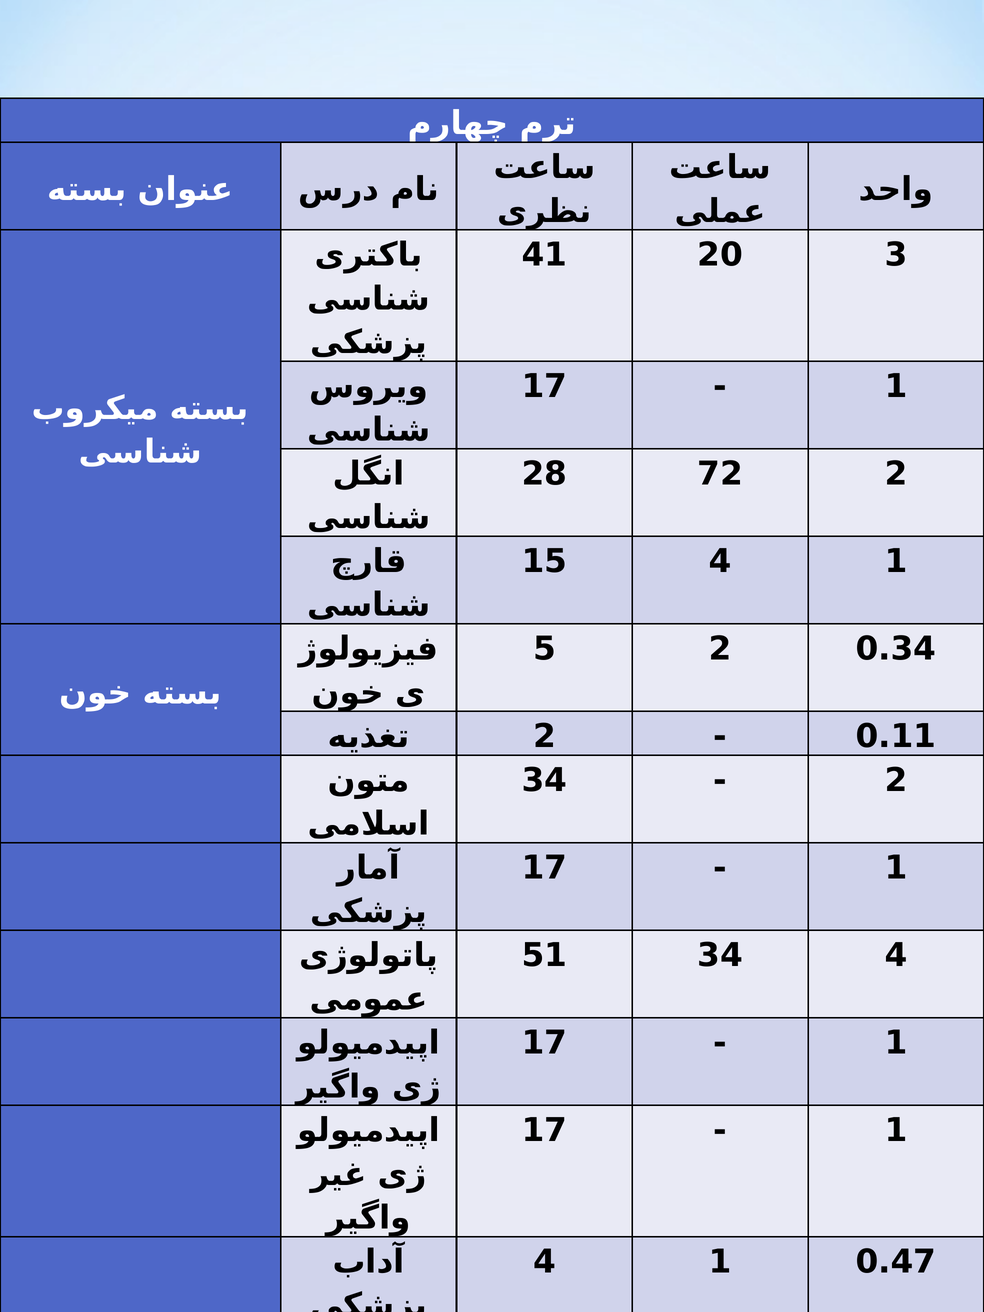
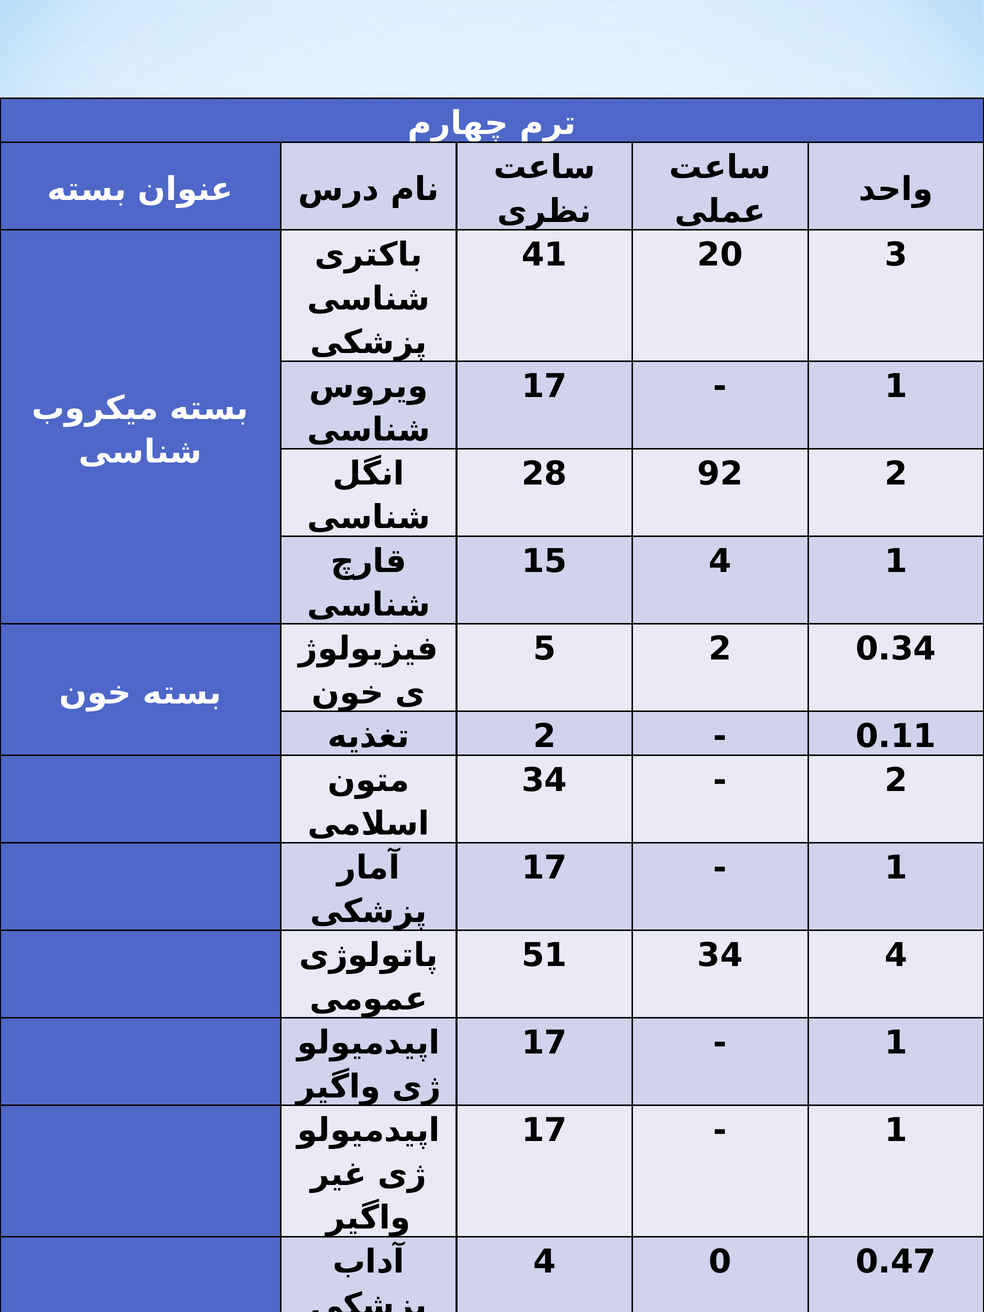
72: 72 -> 92 (720, 474)
1: 1 -> 0 (720, 1262)
